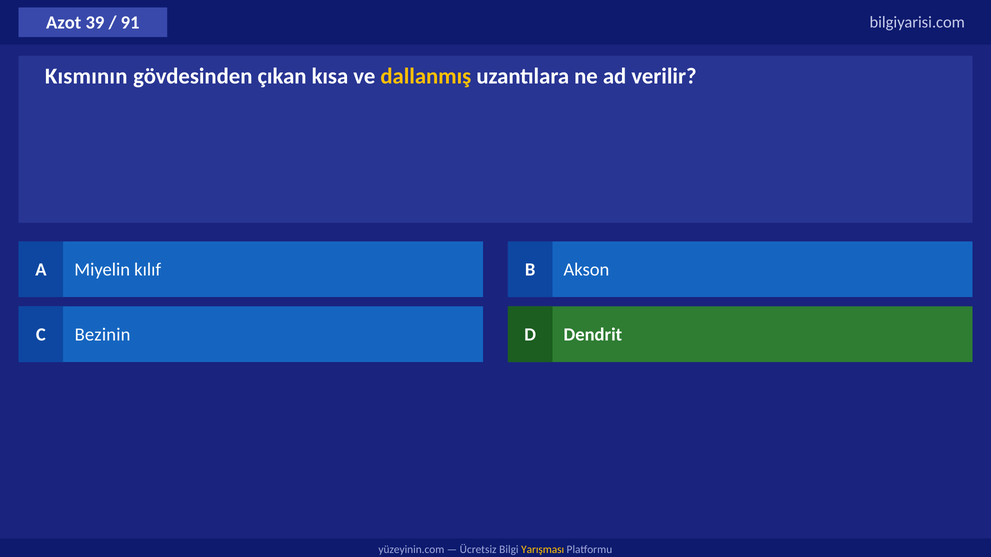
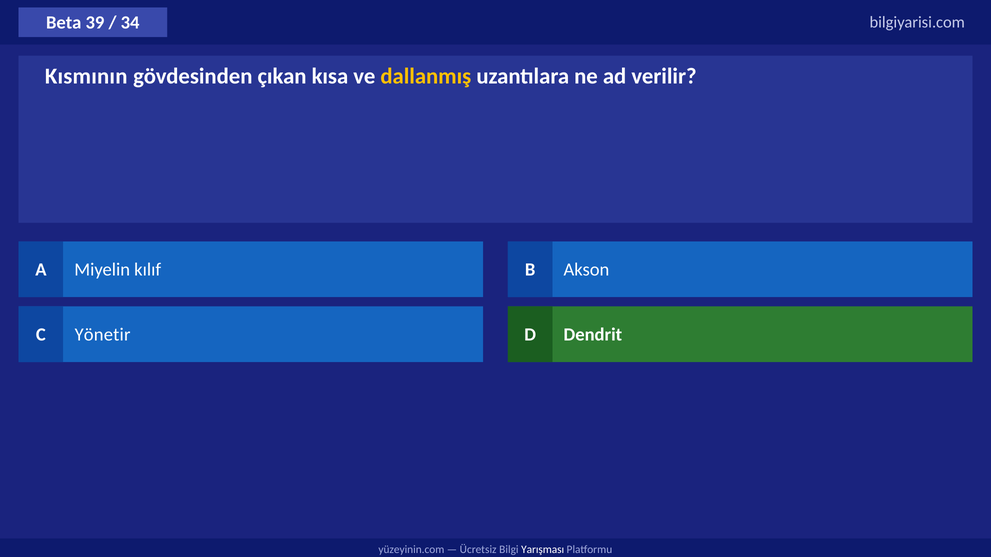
Azot: Azot -> Beta (64, 23)
91: 91 -> 34 (130, 23)
Bezinin: Bezinin -> Yönetir (103, 335)
Yarışması colour: yellow -> white (543, 550)
